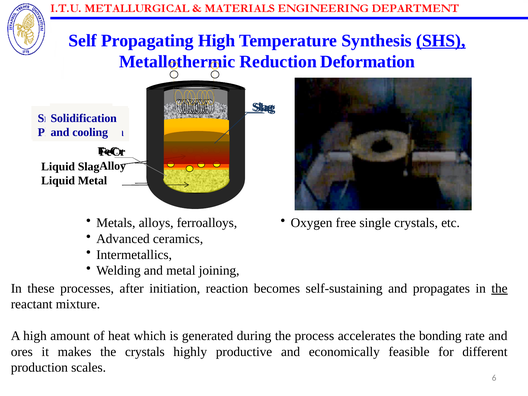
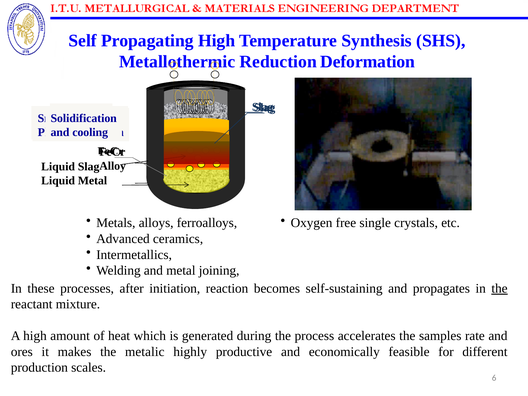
SHS underline: present -> none (441, 41)
bonding: bonding -> samples (440, 336)
the crystals: crystals -> metalic (145, 352)
